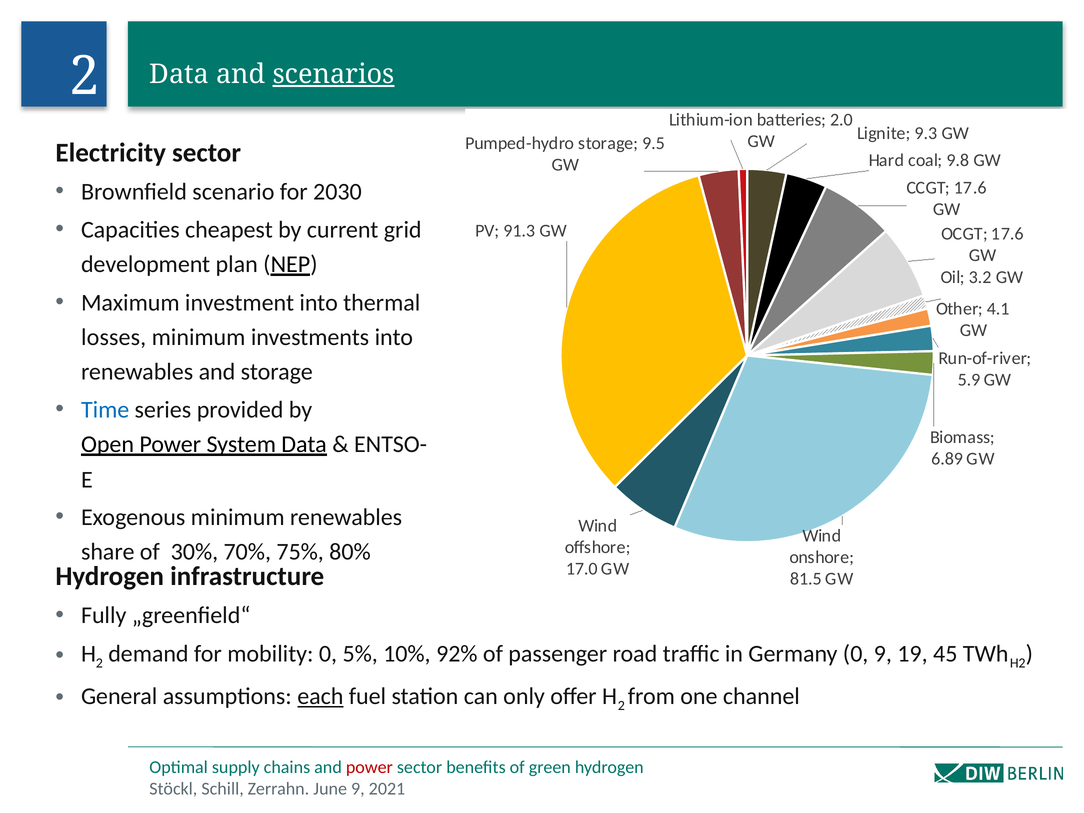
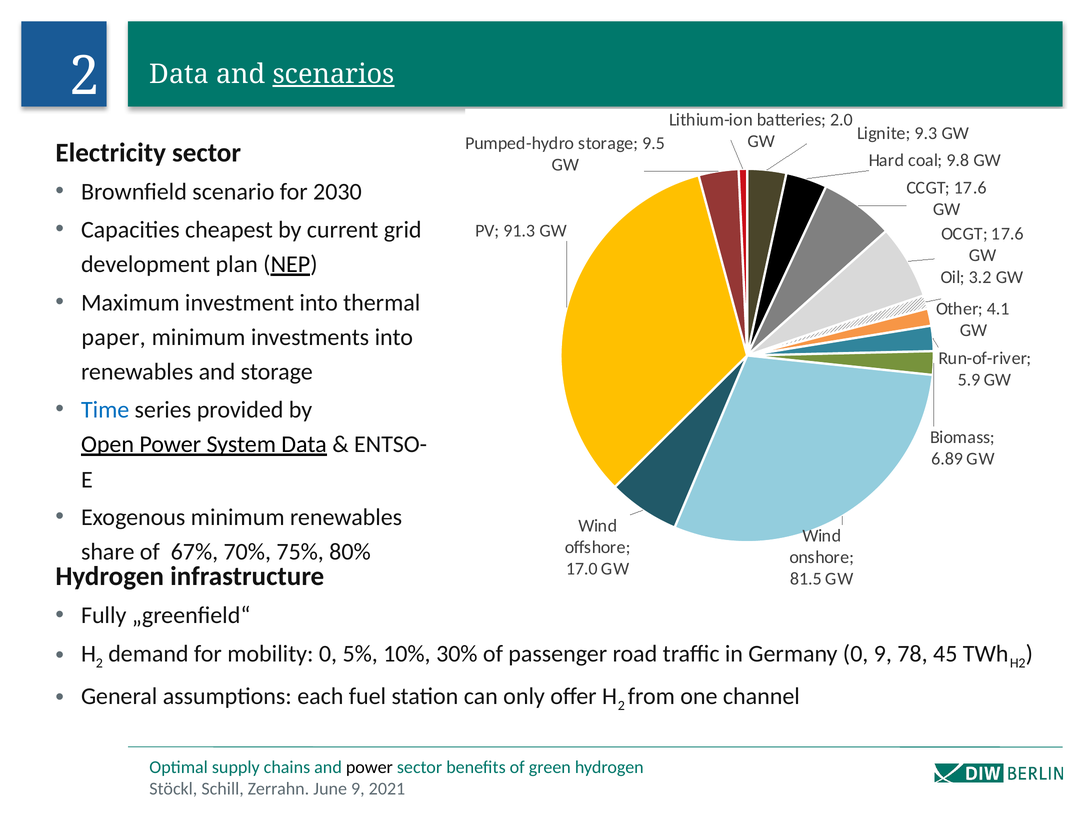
losses: losses -> paper (114, 337)
30%: 30% -> 67% (194, 552)
92%: 92% -> 30% (457, 654)
19: 19 -> 78 (912, 654)
each underline: present -> none (320, 696)
power colour: red -> black (369, 767)
